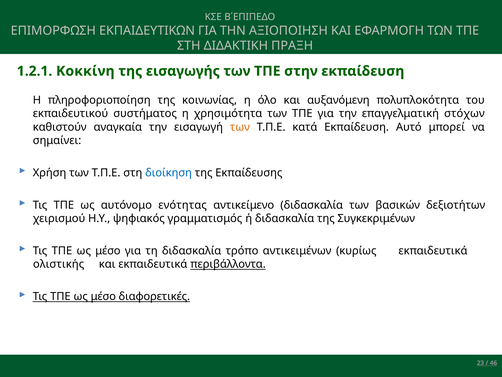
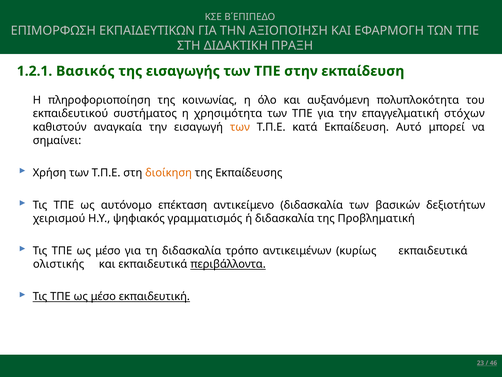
Κοκκίνη: Κοκκίνη -> Βασικός (85, 71)
διοίκηση colour: blue -> orange (169, 172)
ενότητας: ενότητας -> επέκταση (183, 205)
Συγκεκριμένων: Συγκεκριμένων -> Προβληματική (376, 218)
διαφορετικές: διαφορετικές -> εκπαιδευτική (154, 296)
